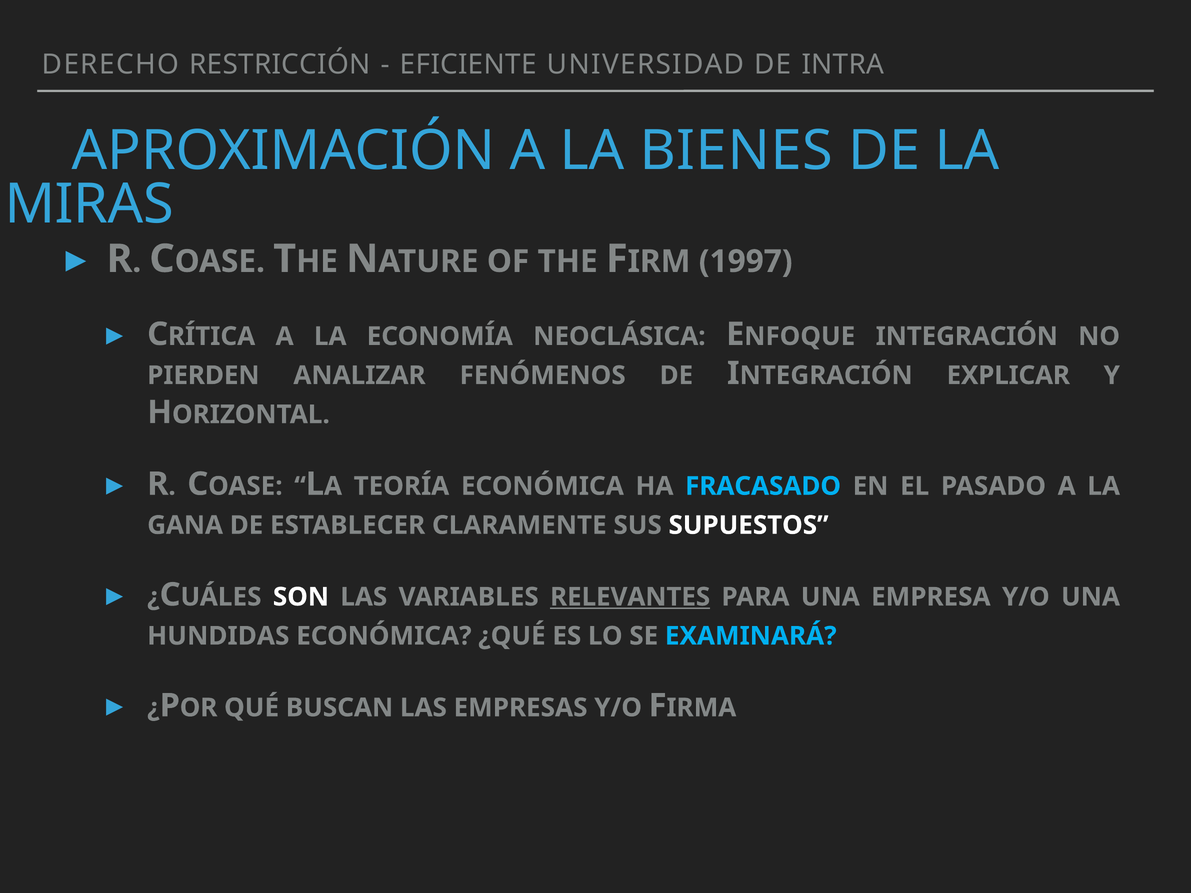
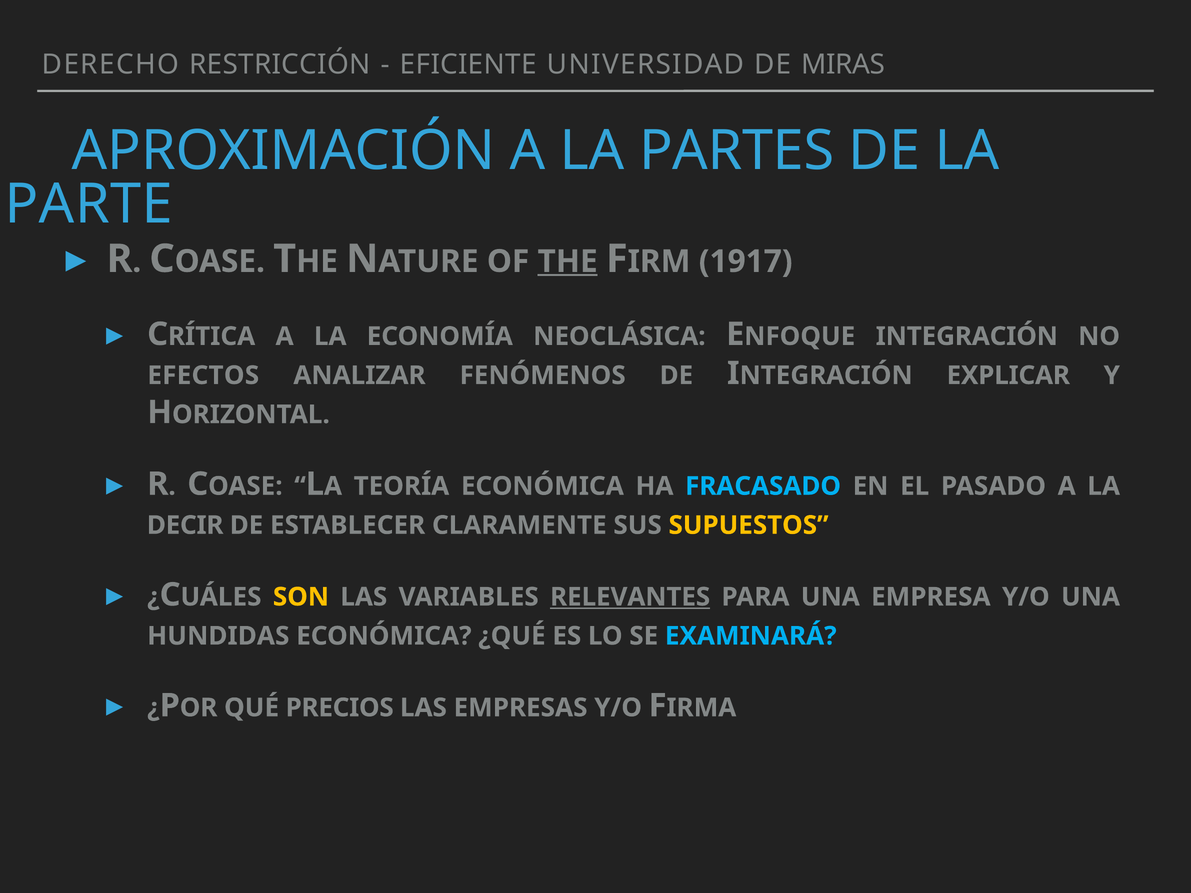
INTRA: INTRA -> MIRAS (843, 64)
BIENES: BIENES -> PARTES (737, 151)
MIRAS: MIRAS -> PARTE (89, 204)
THE underline: none -> present (568, 262)
1997: 1997 -> 1917 (746, 262)
PIERDEN: PIERDEN -> EFECTOS (203, 376)
GANA: GANA -> DECIR (185, 525)
SUPUESTOS colour: white -> yellow (749, 525)
SON colour: white -> yellow (301, 597)
BUSCAN: BUSCAN -> PRECIOS (340, 708)
